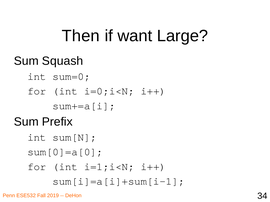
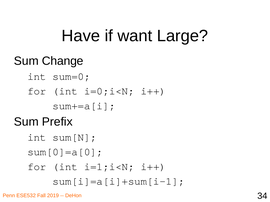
Then: Then -> Have (81, 36)
Squash: Squash -> Change (63, 61)
